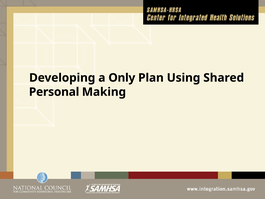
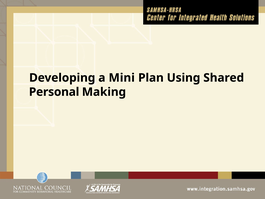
Only: Only -> Mini (122, 78)
